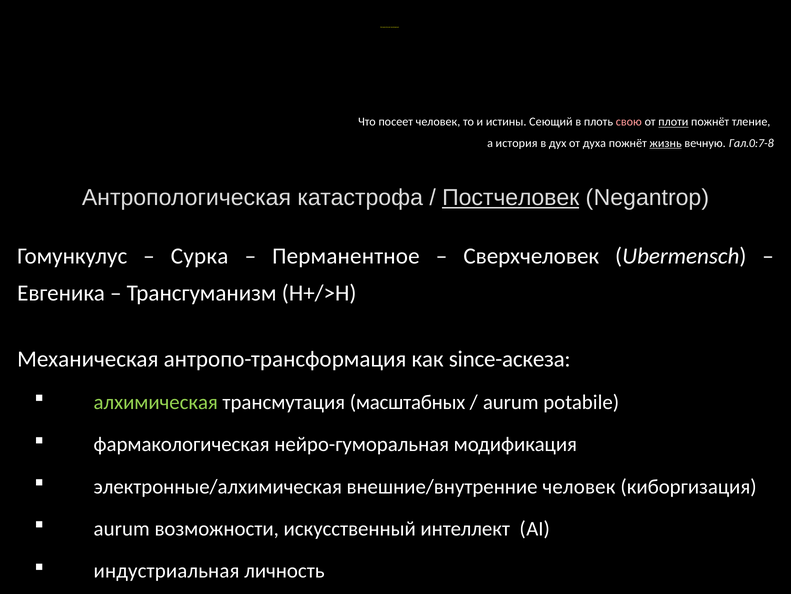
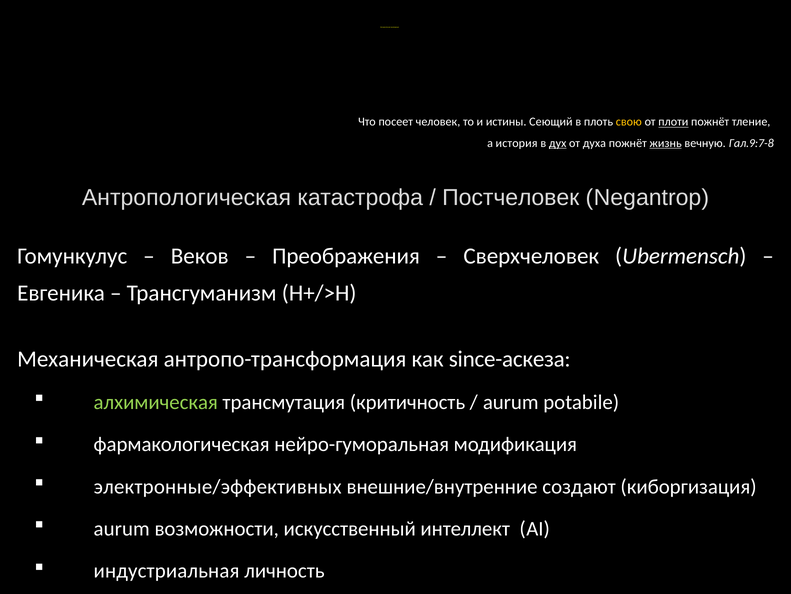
свою colour: pink -> yellow (629, 122)
дух underline: none -> present (558, 143)
Гал.0:7-8: Гал.0:7-8 -> Гал.9:7-8 (751, 143)
Постчеловек underline: present -> none (511, 198)
Сурка: Сурка -> Веков (200, 256)
Перманентное: Перманентное -> Преображения (346, 256)
масштабных: масштабных -> критичность (408, 402)
электронные/алхимическая: электронные/алхимическая -> электронные/эффективных (218, 486)
внешние/внутренние человек: человек -> создают (579, 486)
